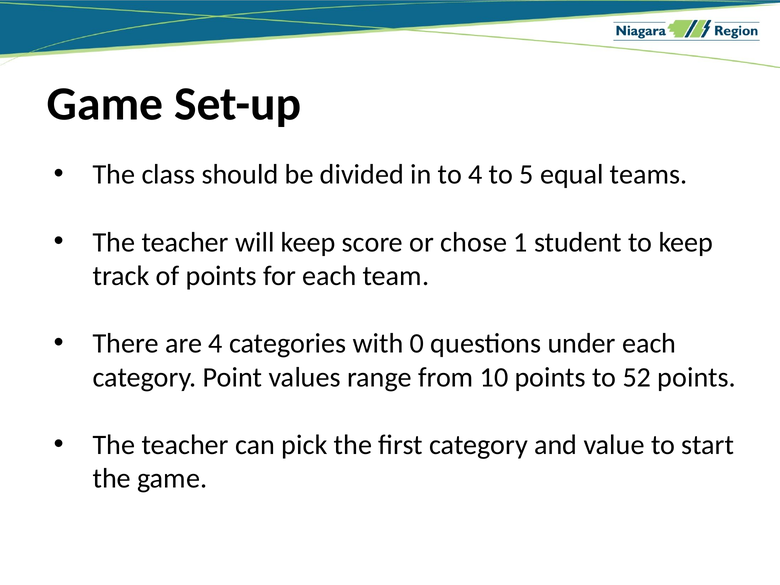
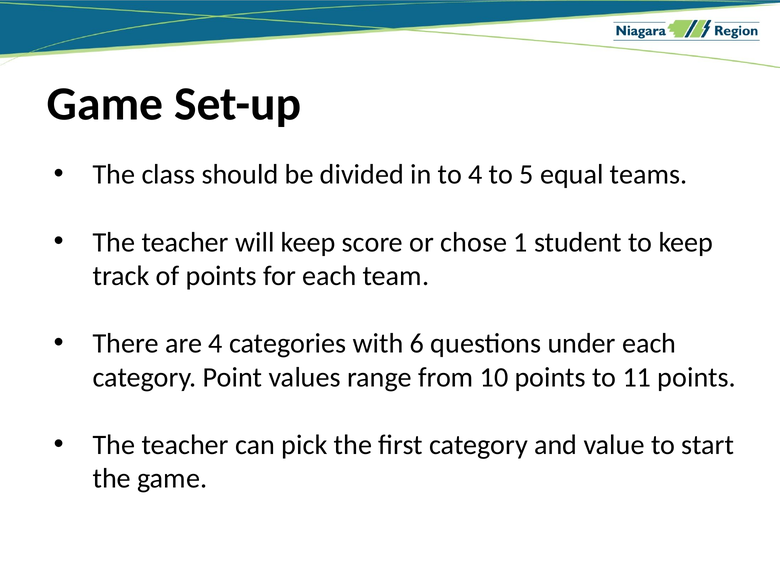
0: 0 -> 6 (417, 344)
52: 52 -> 11 (637, 377)
